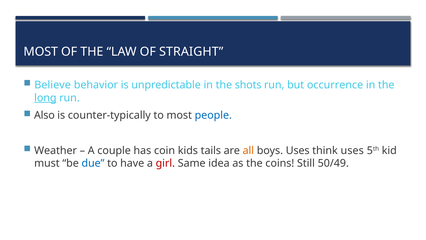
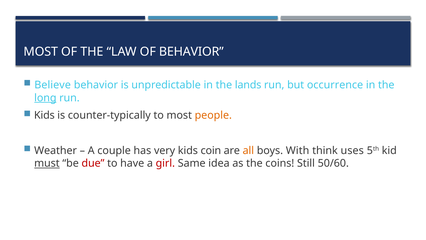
OF STRAIGHT: STRAIGHT -> BEHAVIOR (191, 52)
shots: shots -> lands (248, 85)
Also: Also -> Kids (44, 115)
people colour: blue -> orange (213, 115)
coin: coin -> very (165, 150)
tails: tails -> coin (211, 150)
boys Uses: Uses -> With (298, 150)
must underline: none -> present (47, 163)
due colour: blue -> red (93, 163)
50/49: 50/49 -> 50/60 (333, 163)
